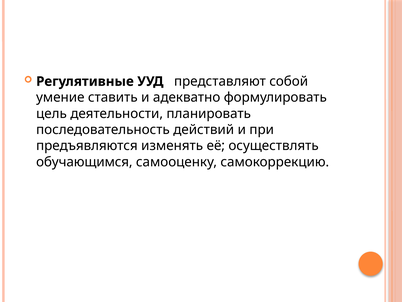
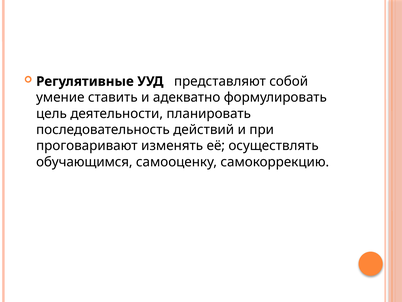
предъявляются: предъявляются -> проговаривают (87, 146)
